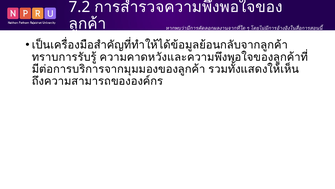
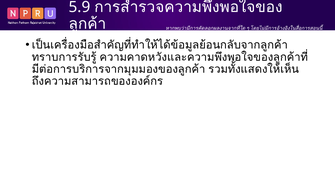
7.2: 7.2 -> 5.9 (79, 7)
